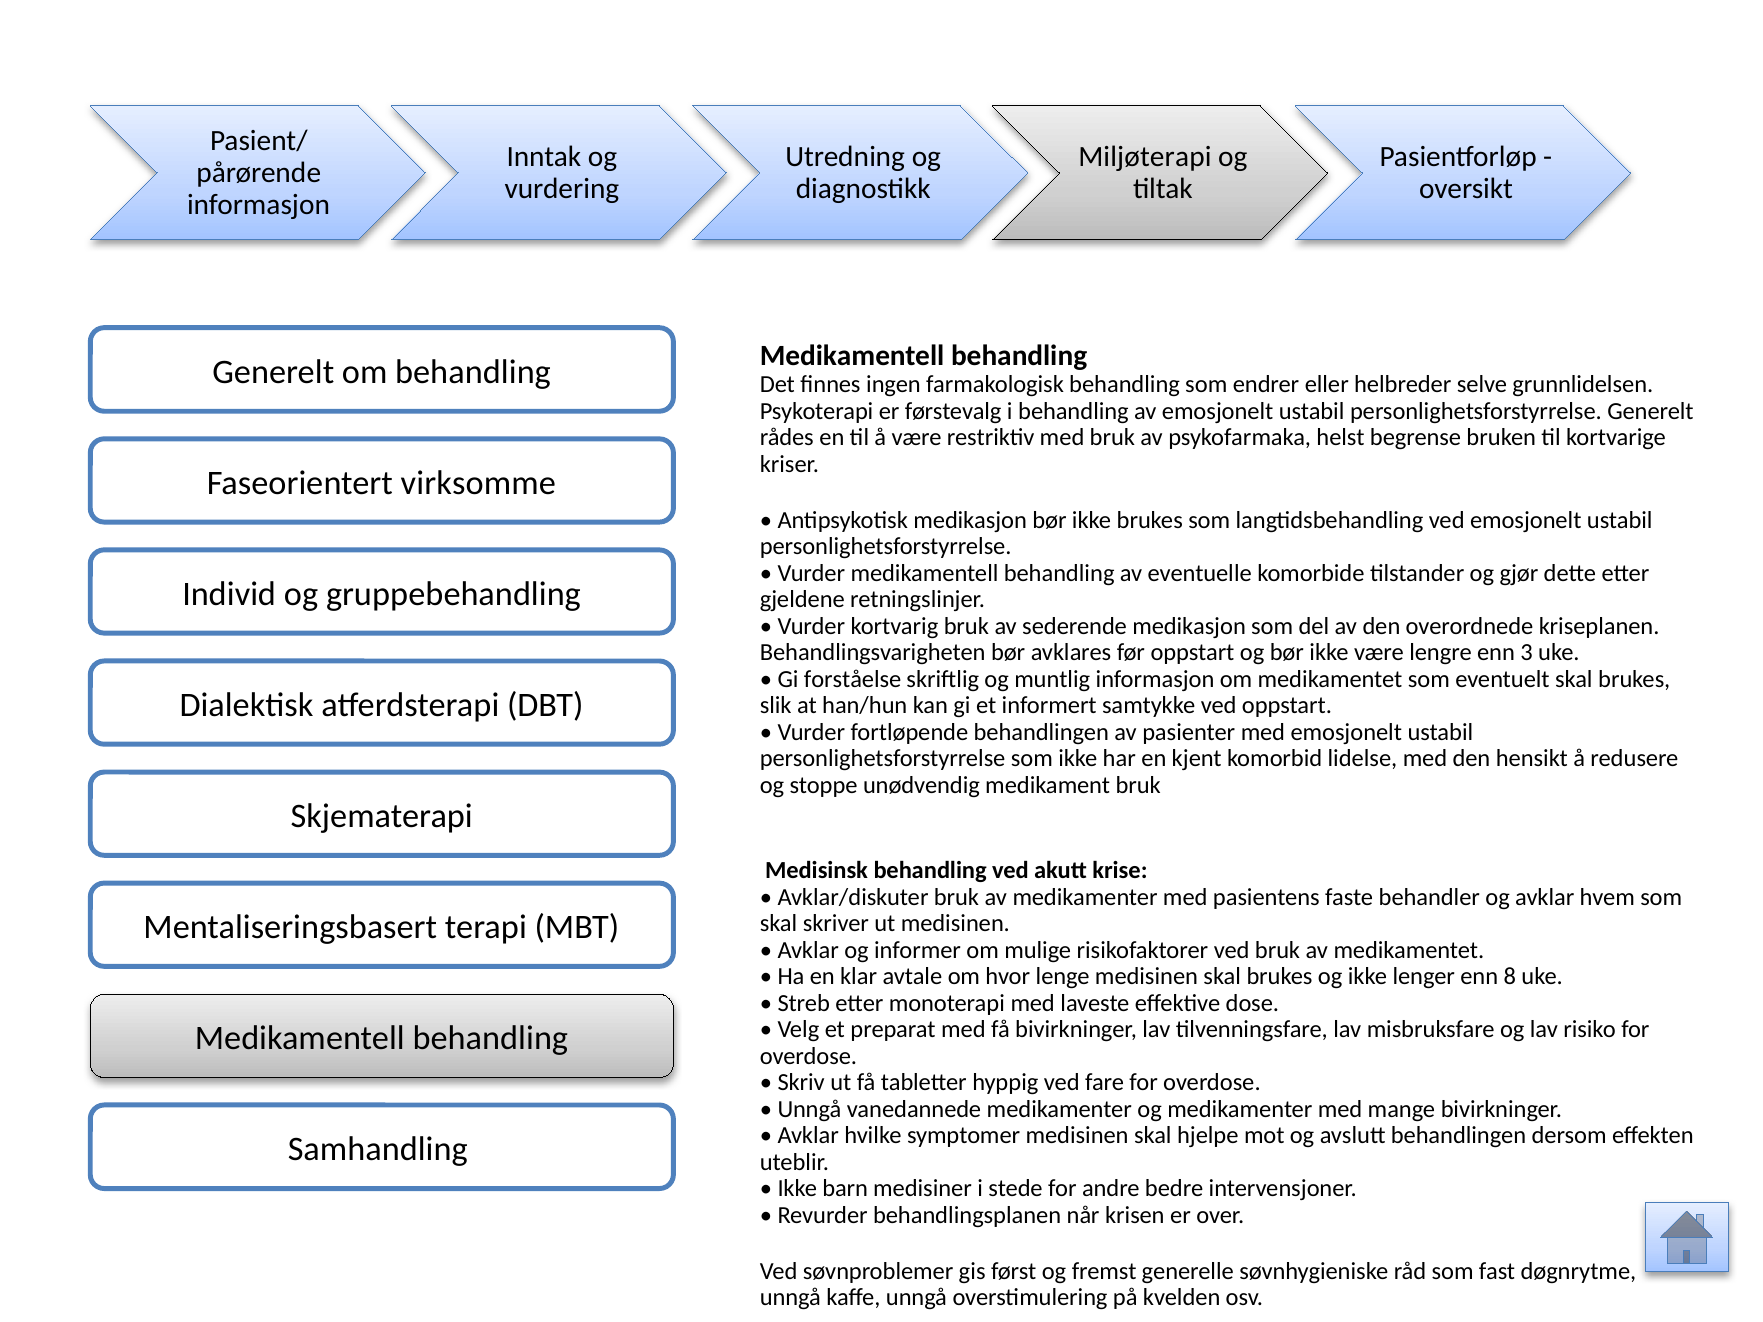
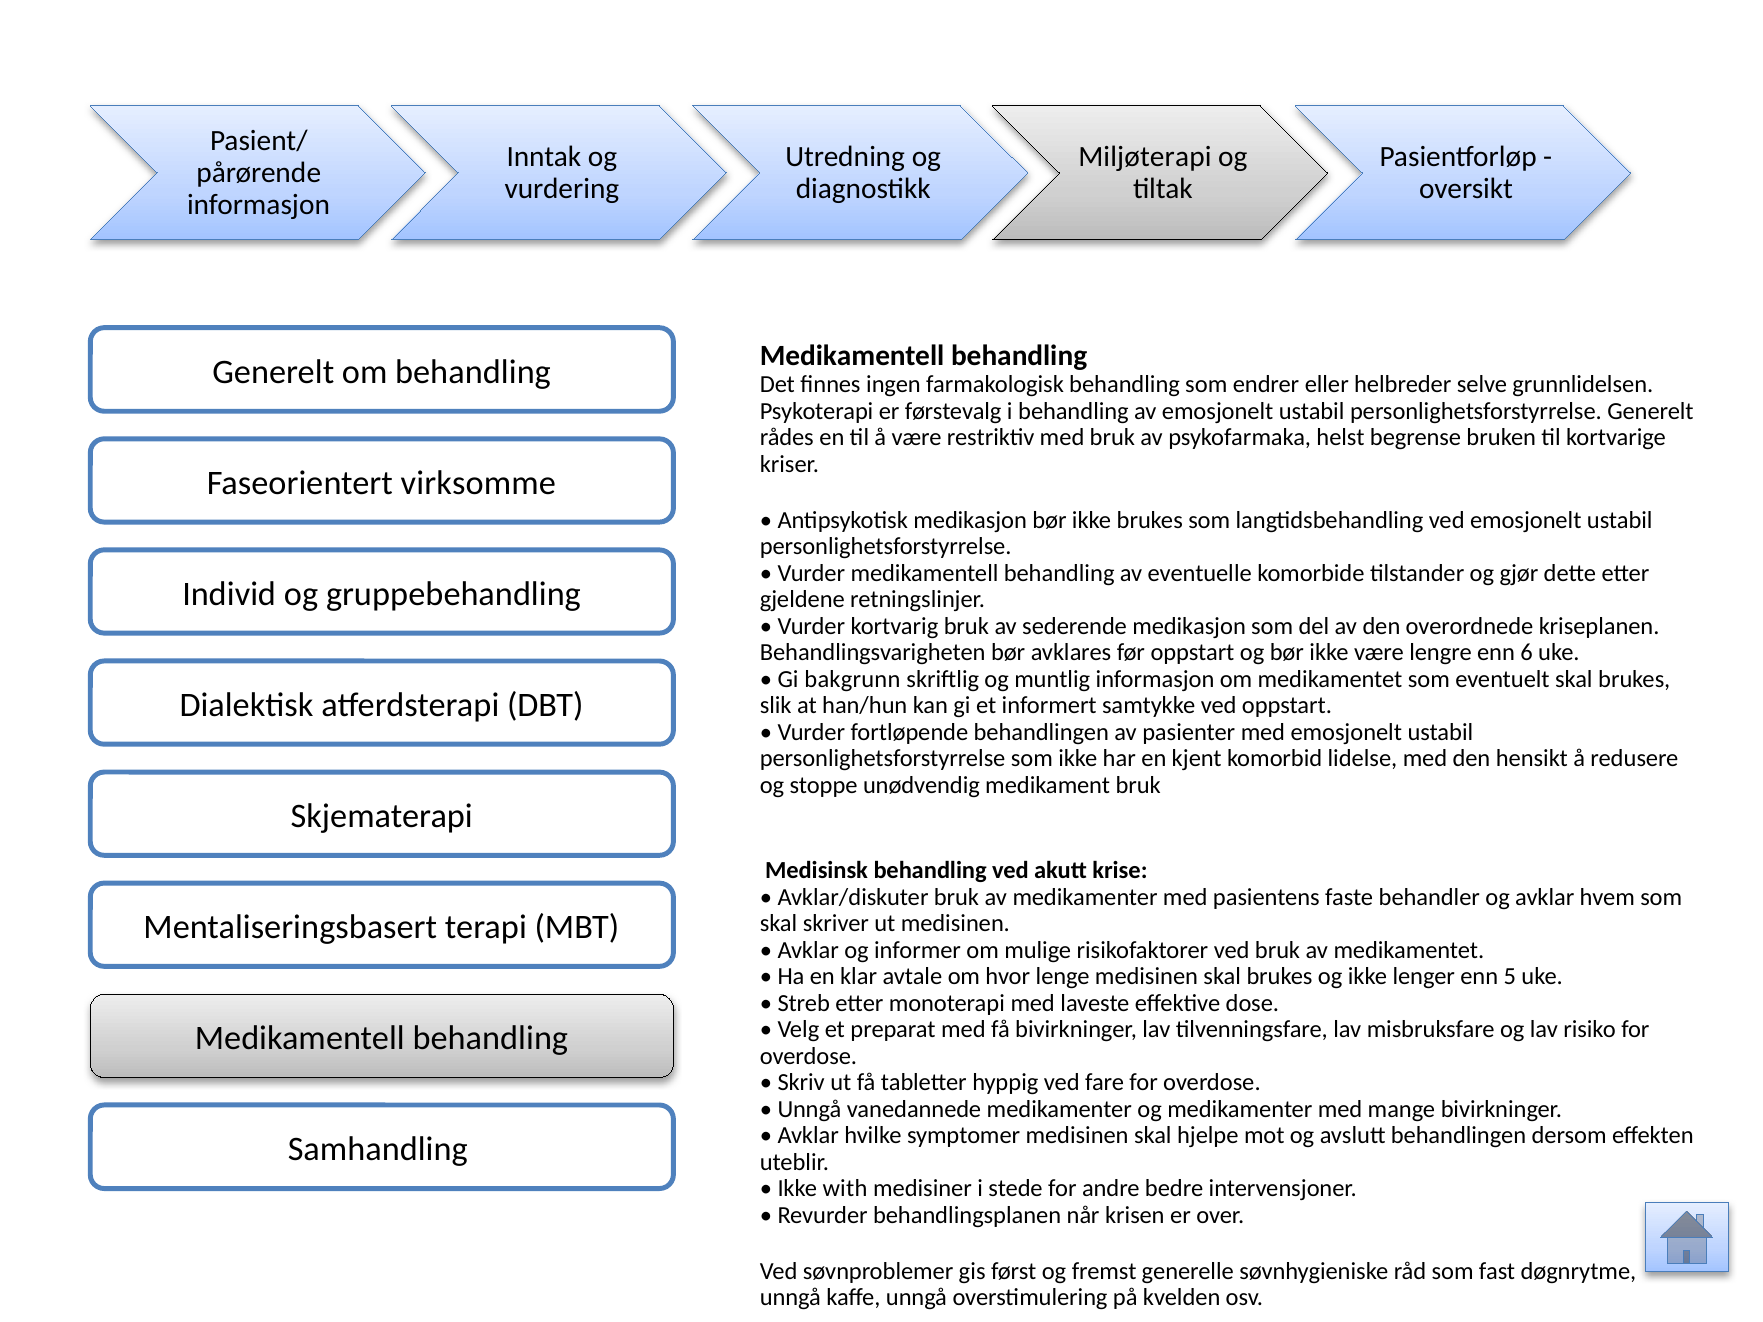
3: 3 -> 6 (1527, 653)
forståelse: forståelse -> bakgrunn (852, 679)
8: 8 -> 5 (1510, 977)
barn: barn -> with (845, 1189)
